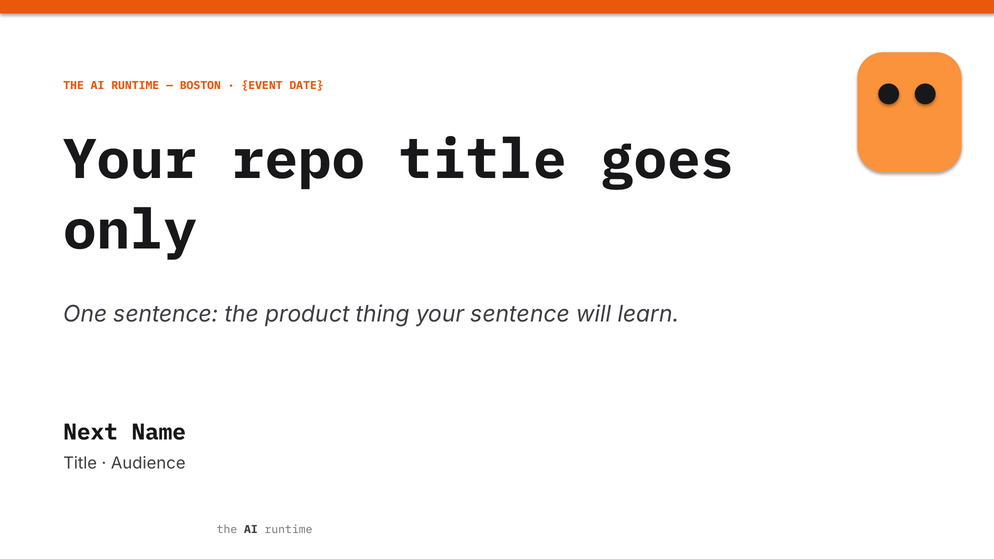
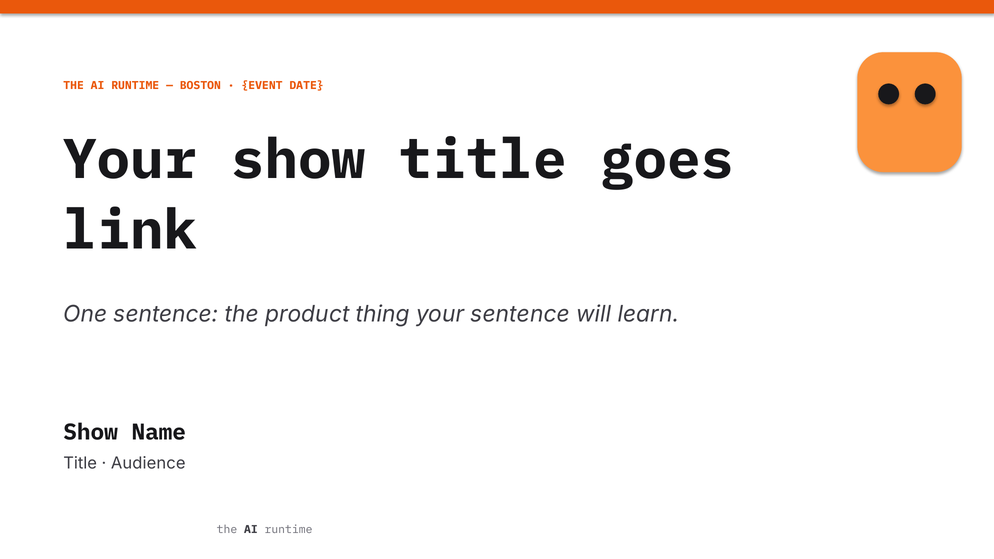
Your repo: repo -> show (298, 160)
only: only -> link (130, 231)
Next: Next -> Show (91, 432)
